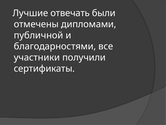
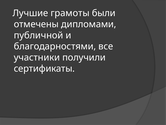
отвечать: отвечать -> грамоты (70, 13)
